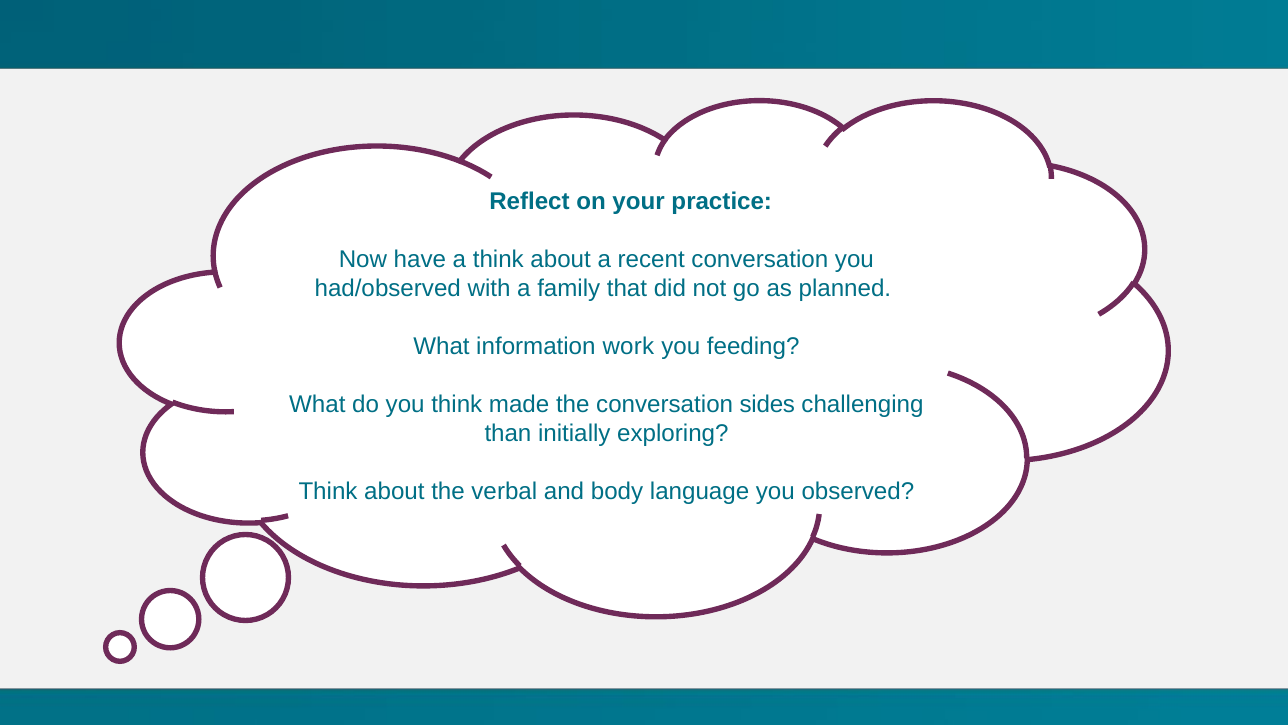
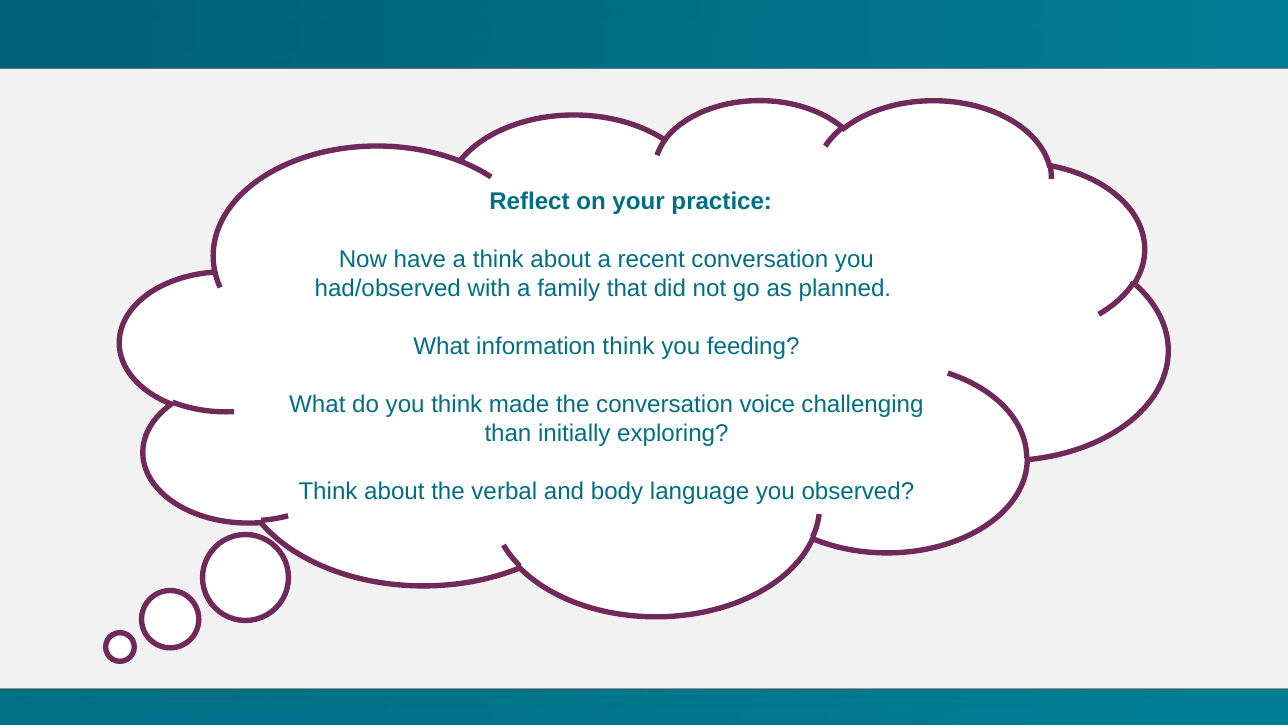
information work: work -> think (628, 346)
sides: sides -> voice (767, 404)
